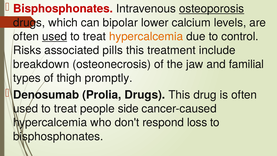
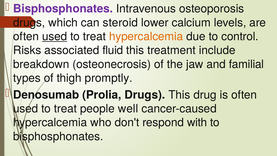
Bisphosphonates colour: red -> purple (63, 9)
osteoporosis underline: present -> none (212, 9)
bipolar: bipolar -> steroid (120, 23)
pills: pills -> fluid (113, 50)
side: side -> well (128, 109)
loss: loss -> with (197, 122)
